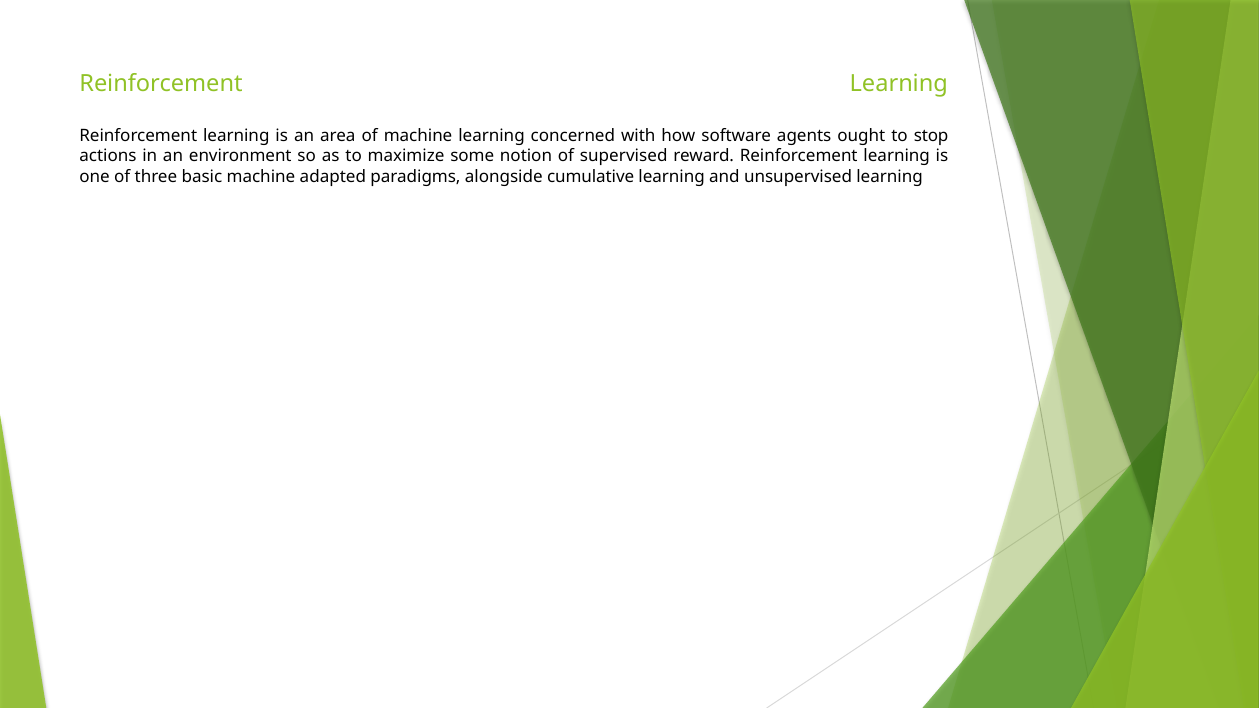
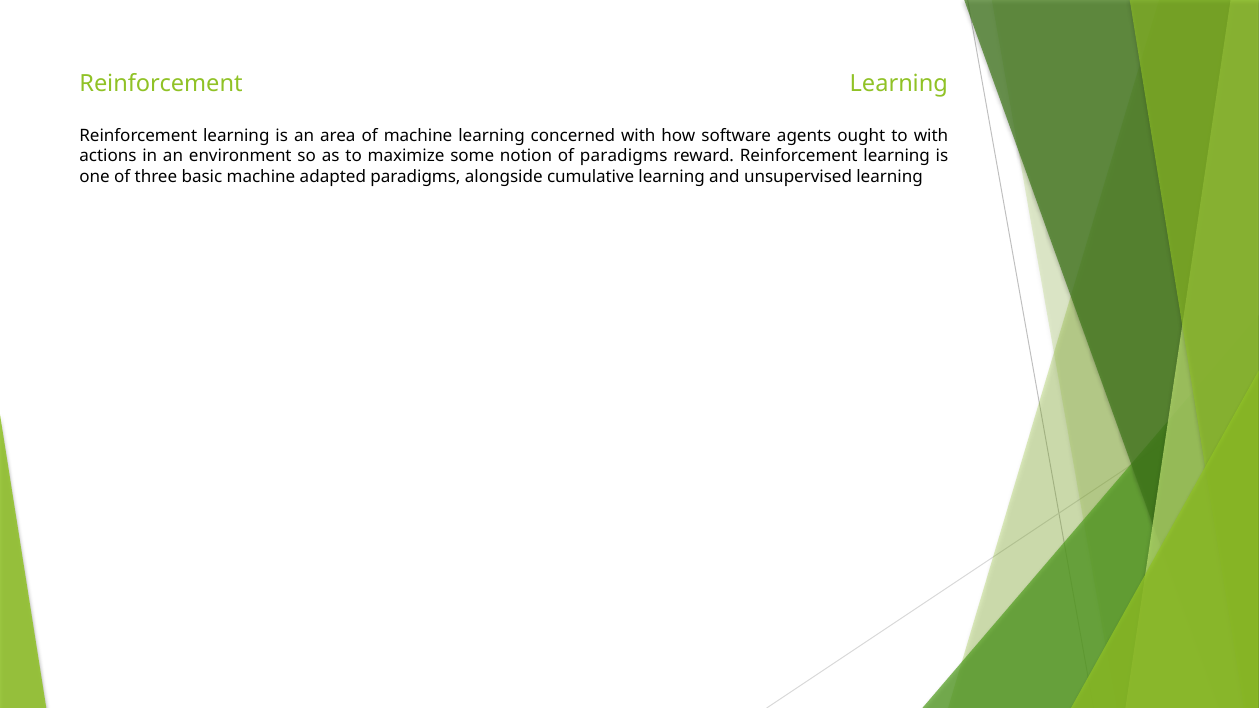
to stop: stop -> with (931, 136)
of supervised: supervised -> paradigms (624, 156)
